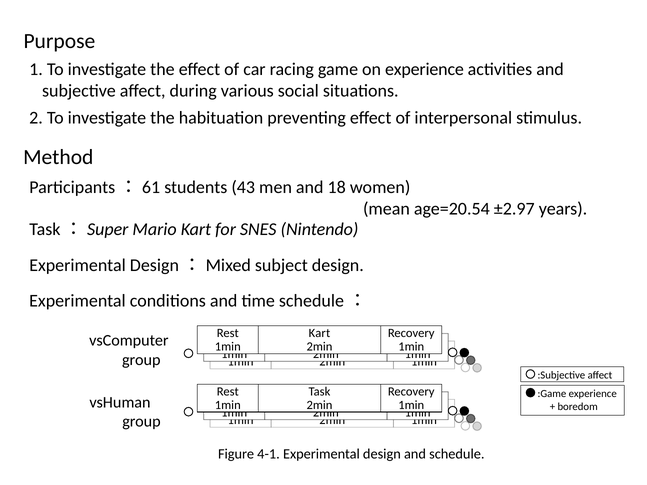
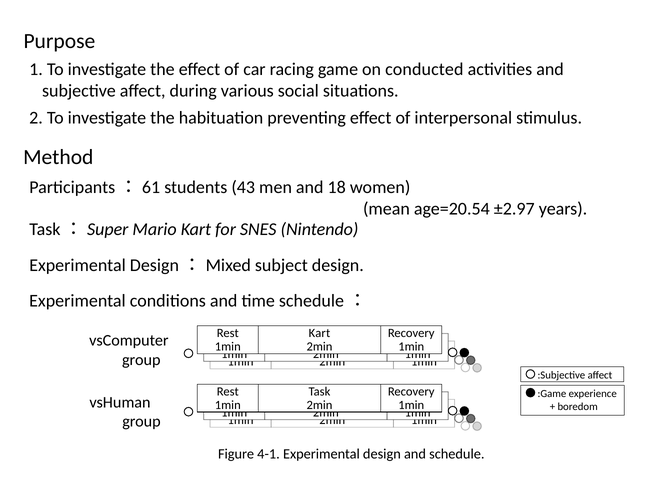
on experience: experience -> conducted (424, 69)
